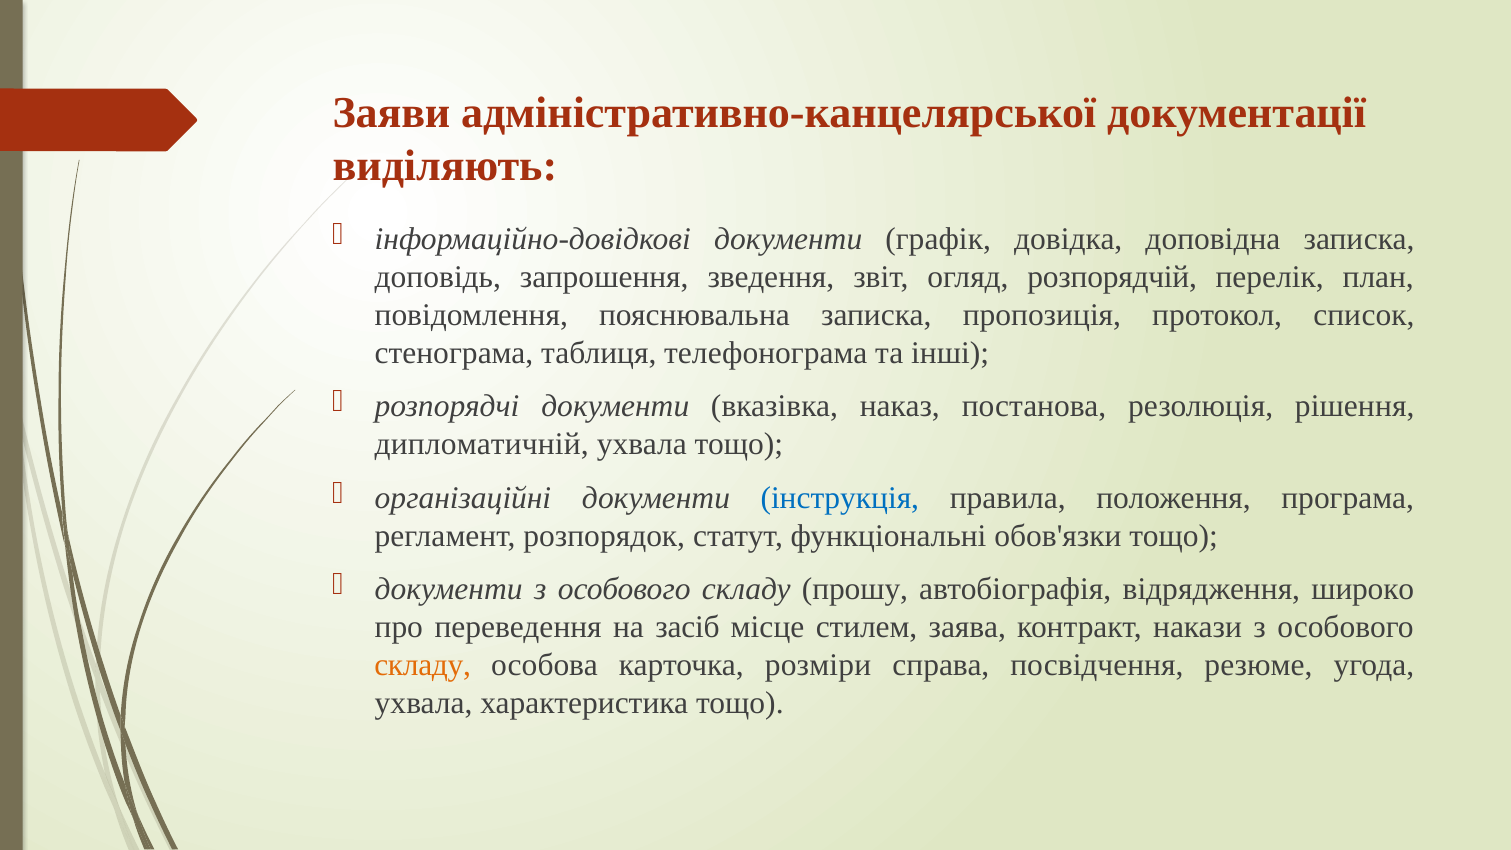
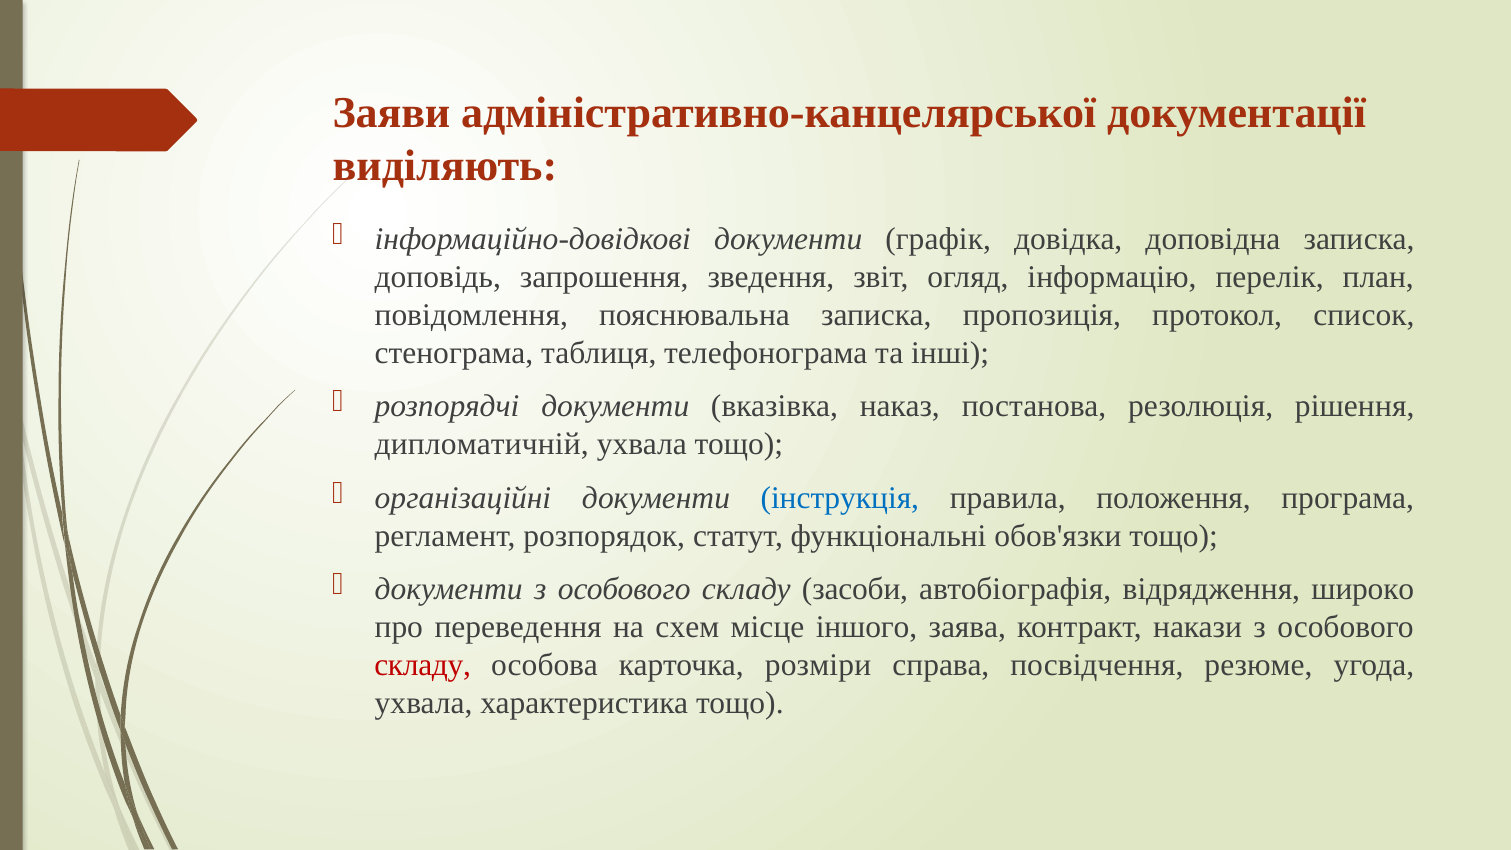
розпорядчій: розпорядчій -> інформацію (1112, 277)
прошу: прошу -> засоби (855, 589)
засіб: засіб -> схем (687, 627)
стилем: стилем -> іншого (867, 627)
складу colour: orange -> red (423, 665)
